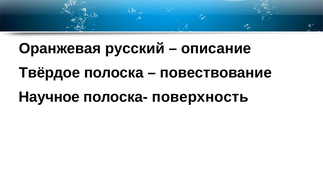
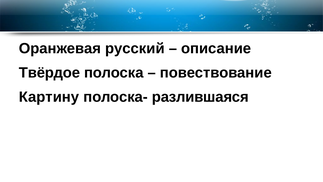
Научное: Научное -> Картину (49, 97)
поверхность: поверхность -> разлившаяся (200, 97)
